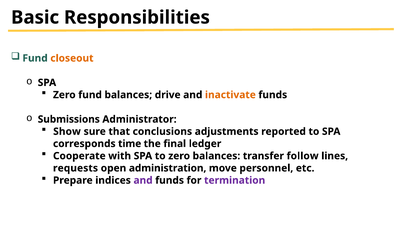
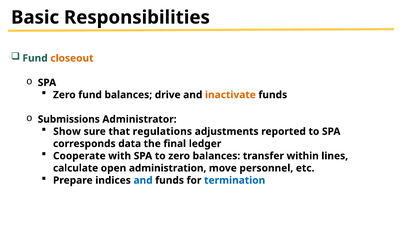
conclusions: conclusions -> regulations (162, 131)
time: time -> data (130, 144)
follow: follow -> within (303, 156)
requests: requests -> calculate (76, 168)
and colour: purple -> blue (143, 180)
termination colour: purple -> blue (235, 180)
